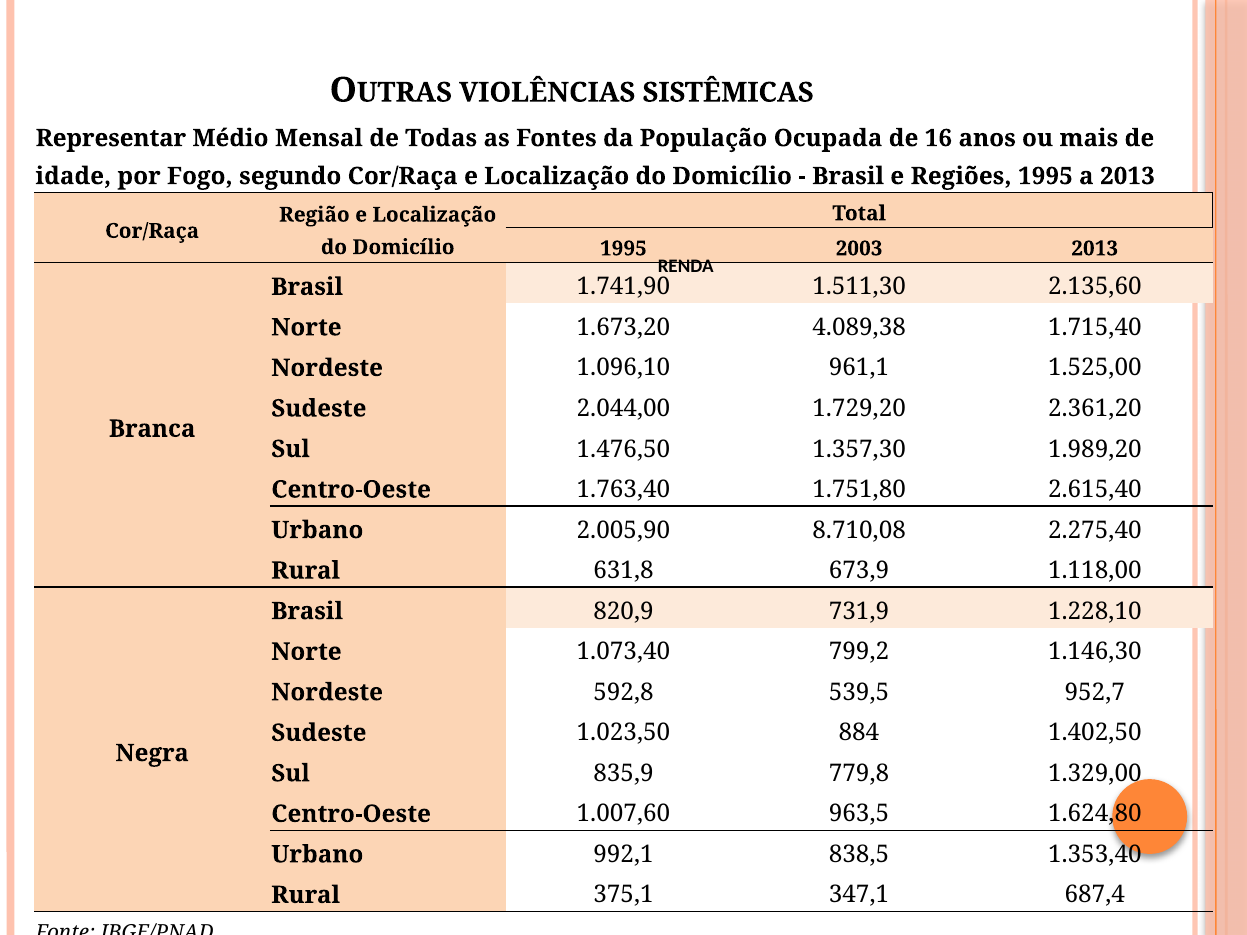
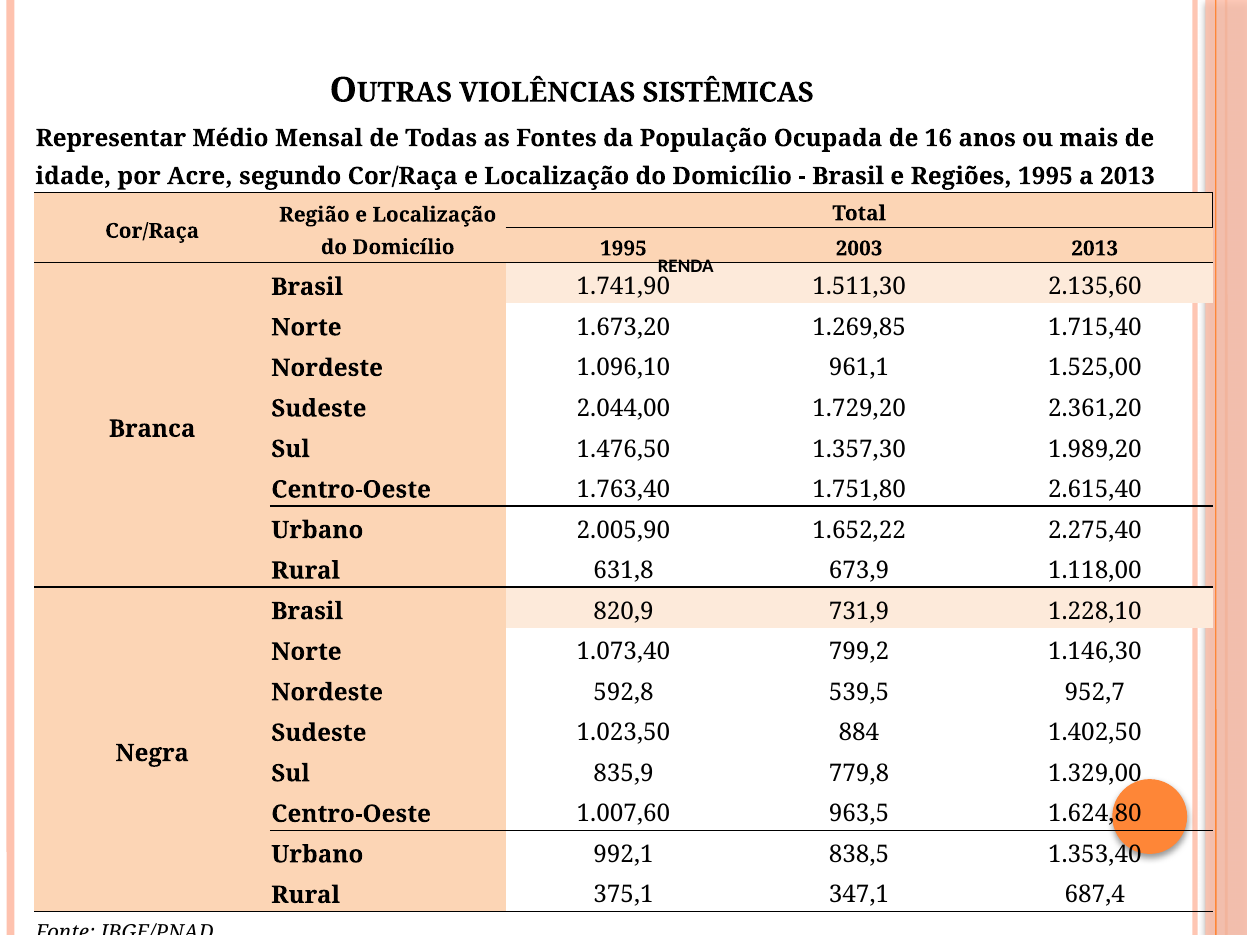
Fogo: Fogo -> Acre (200, 176)
4.089,38: 4.089,38 -> 1.269,85 (859, 328)
8.710,08: 8.710,08 -> 1.652,22 (859, 530)
